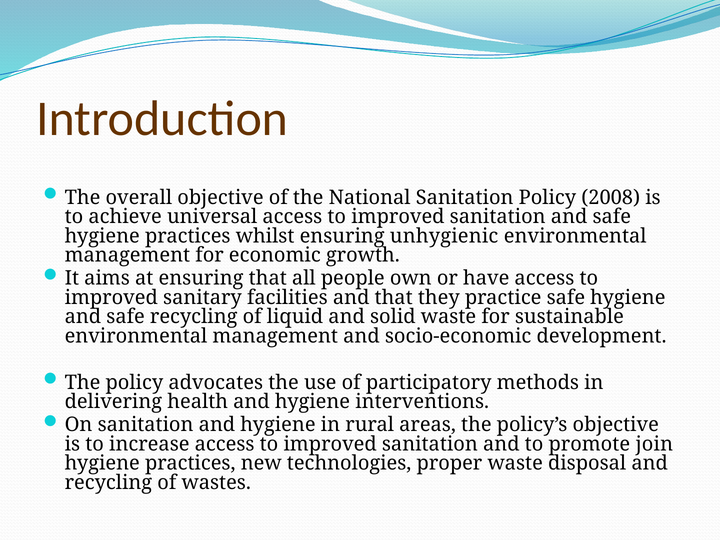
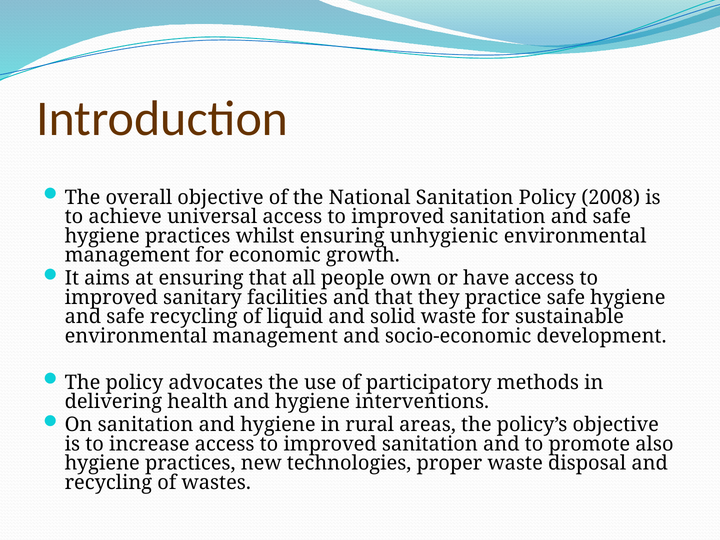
join: join -> also (654, 444)
